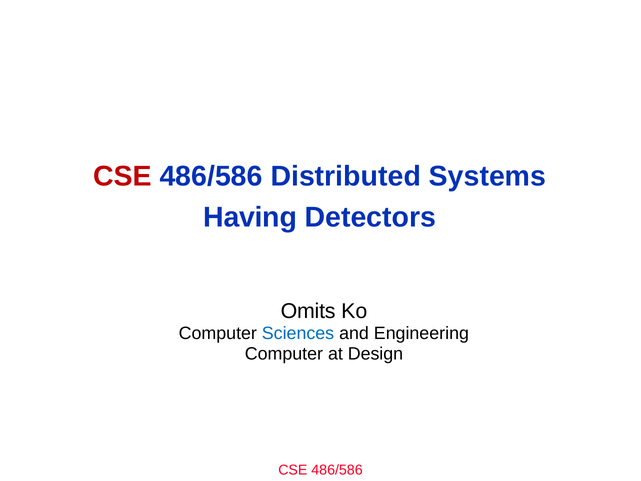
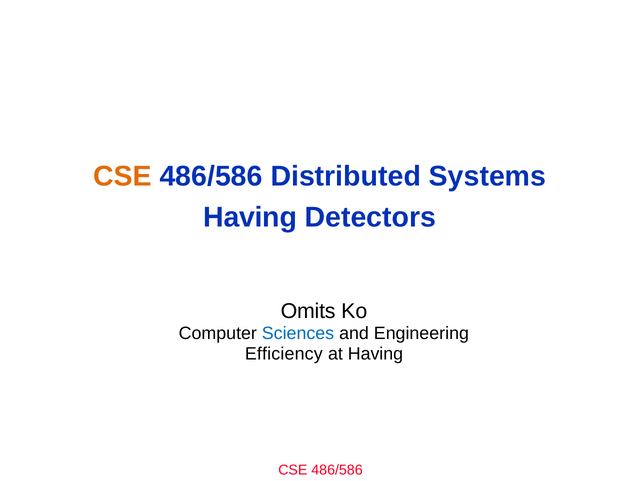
CSE colour: red -> orange (122, 176)
Computer: Computer -> Efficiency (284, 354)
at Design: Design -> Having (375, 354)
